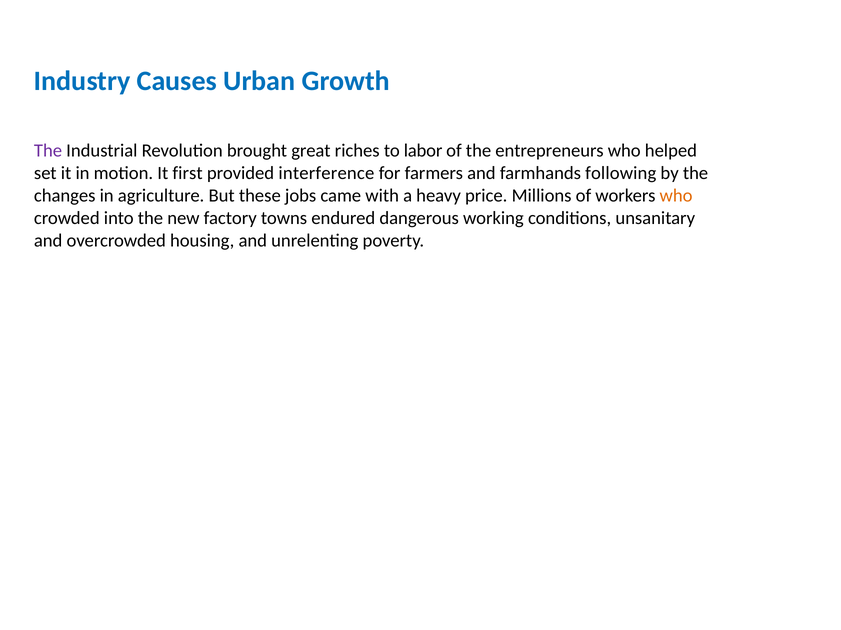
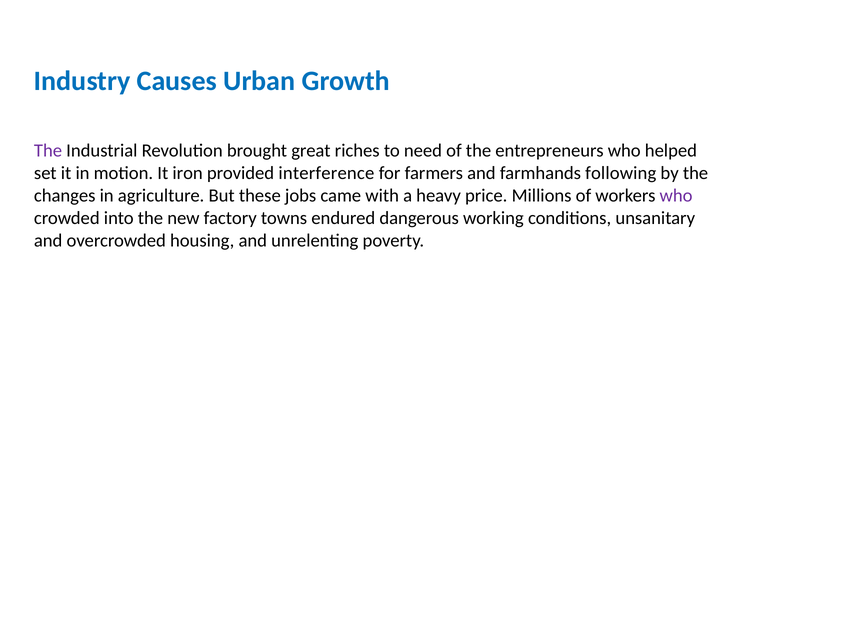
labor: labor -> need (423, 151)
first: first -> iron (188, 173)
who colour: orange -> purple (676, 196)
